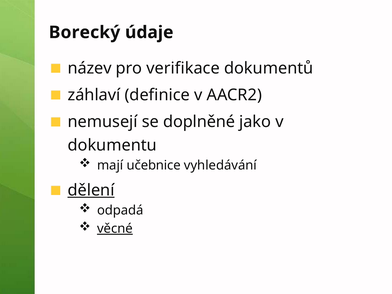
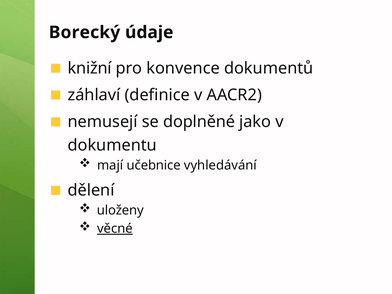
název: název -> knižní (90, 68)
verifikace: verifikace -> konvence (183, 68)
dělení underline: present -> none (91, 190)
odpadá: odpadá -> uloženy (120, 210)
